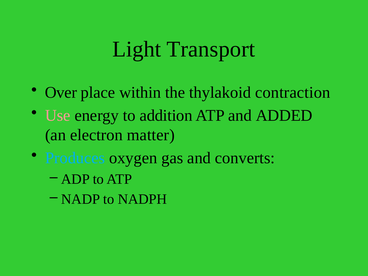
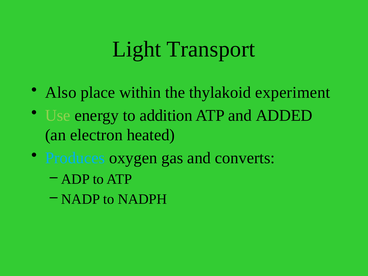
Over: Over -> Also (61, 93)
contraction: contraction -> experiment (293, 93)
Use colour: pink -> light green (58, 115)
matter: matter -> heated (151, 135)
